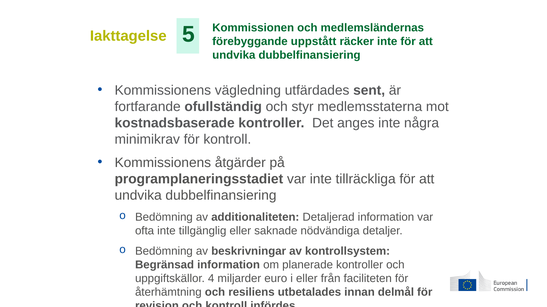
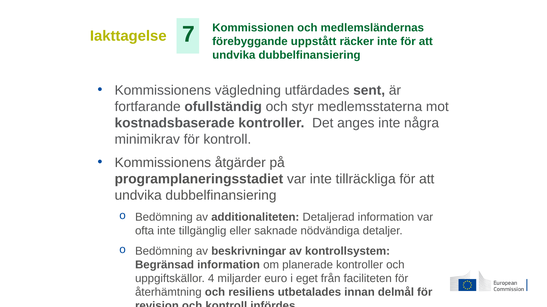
5: 5 -> 7 (189, 35)
i eller: eller -> eget (307, 279)
